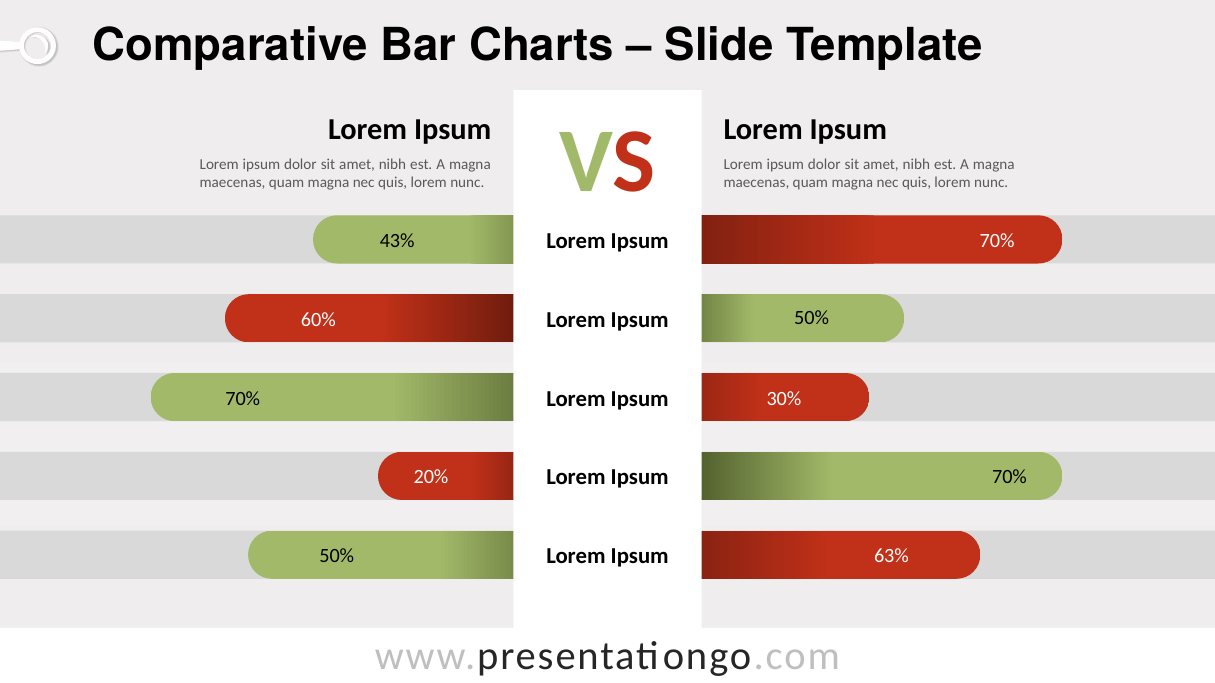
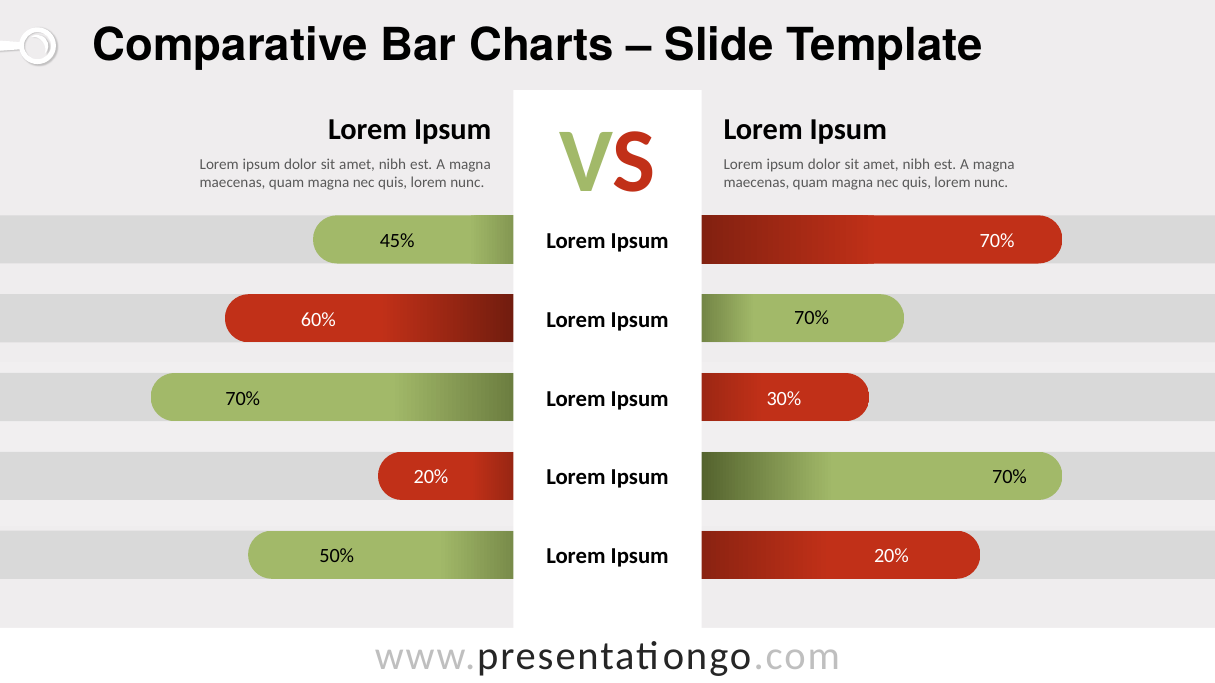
43%: 43% -> 45% (397, 241)
60% 50%: 50% -> 70% (812, 318)
50% 63%: 63% -> 20% (891, 556)
